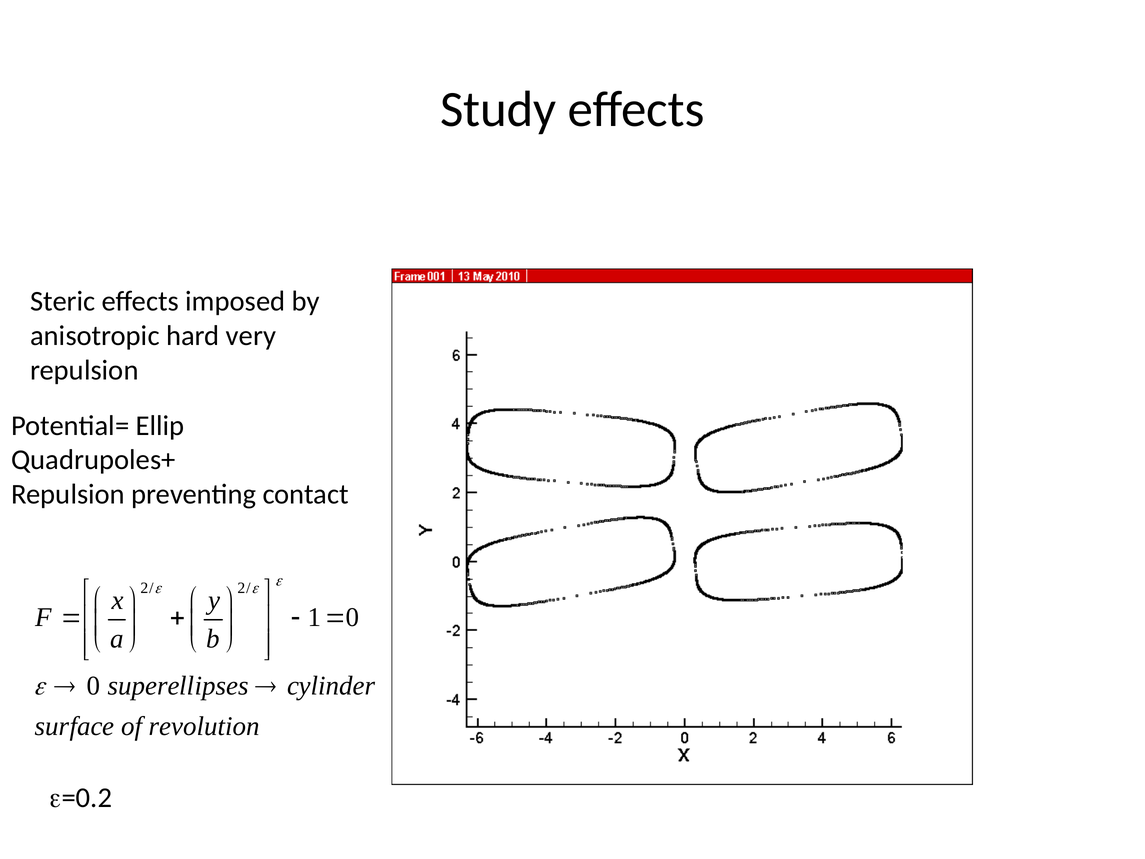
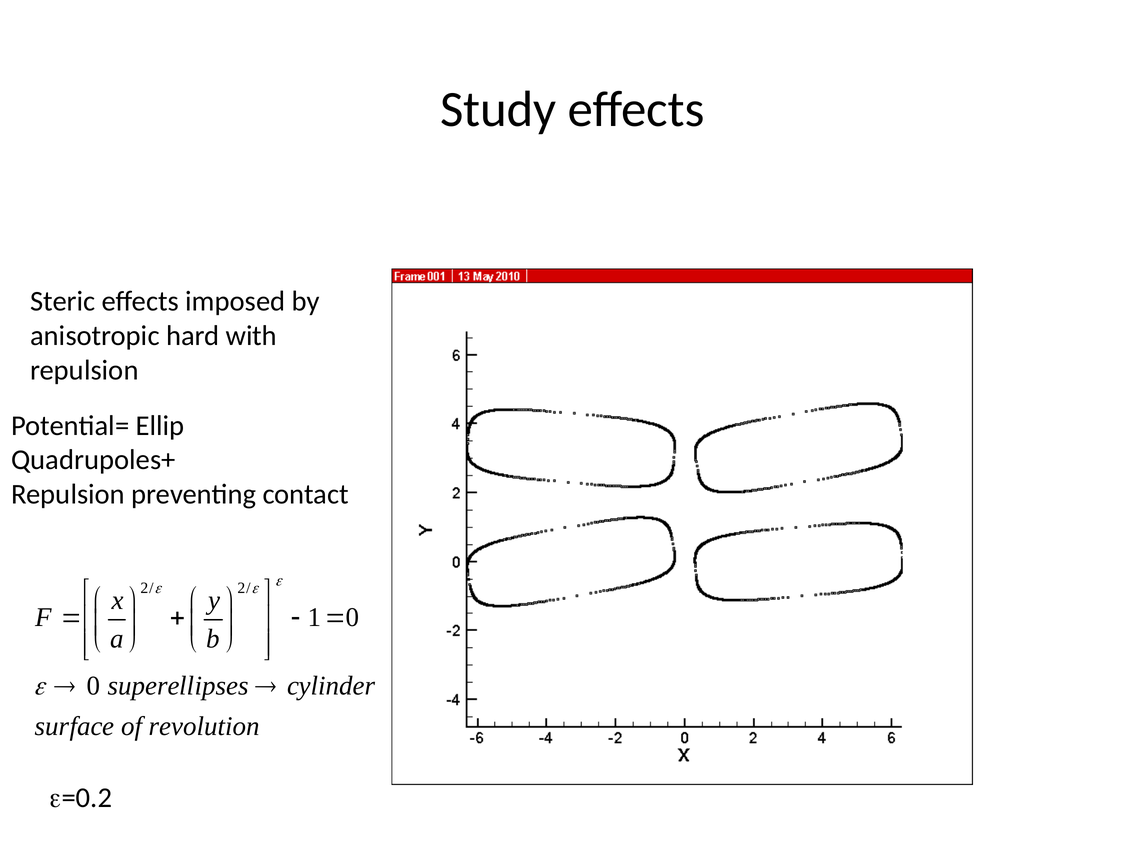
very: very -> with (251, 336)
